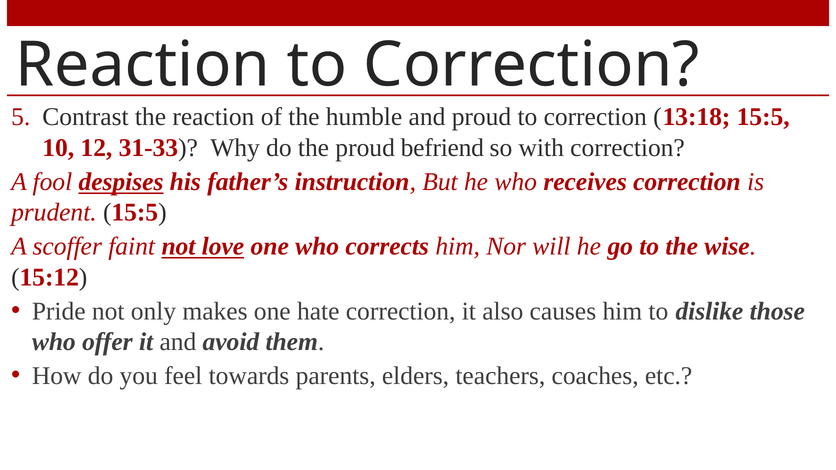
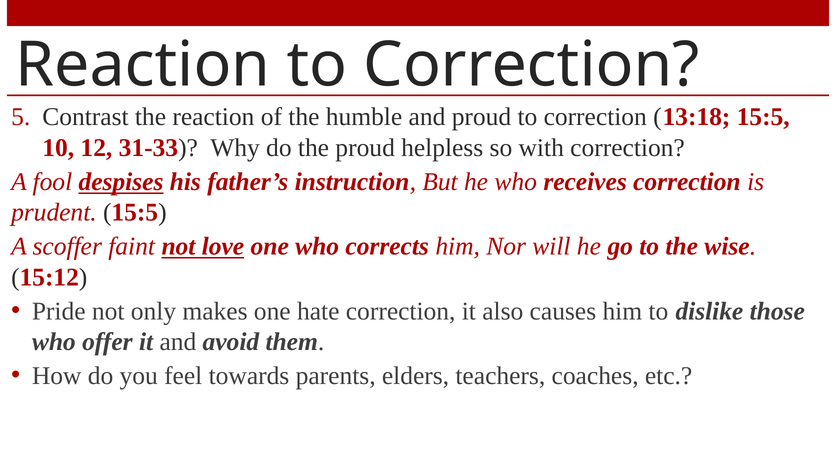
befriend: befriend -> helpless (442, 148)
